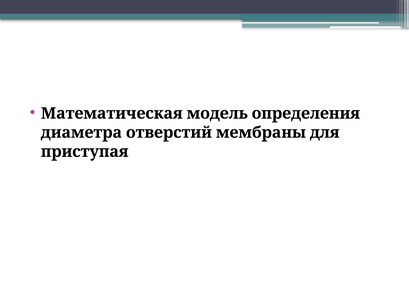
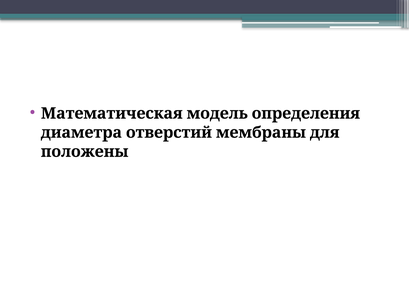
приступая: приступая -> положены (85, 151)
